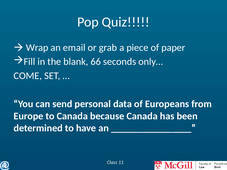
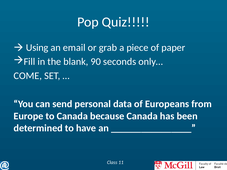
Wrap: Wrap -> Using (37, 48)
66: 66 -> 90 (96, 62)
